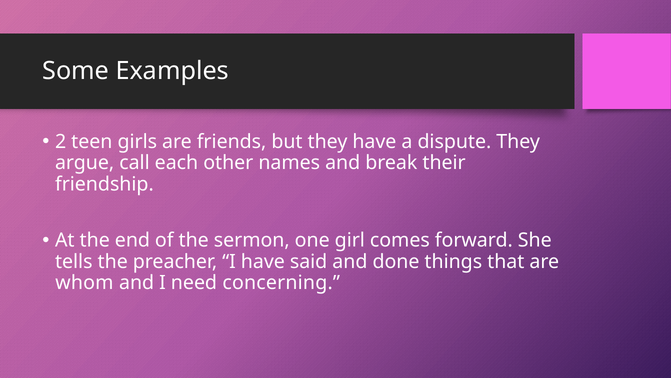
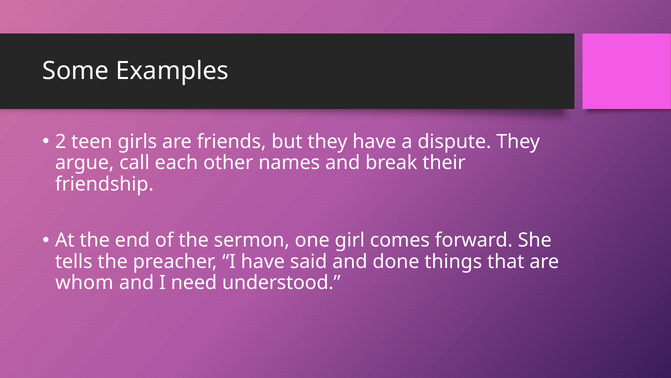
concerning: concerning -> understood (281, 282)
